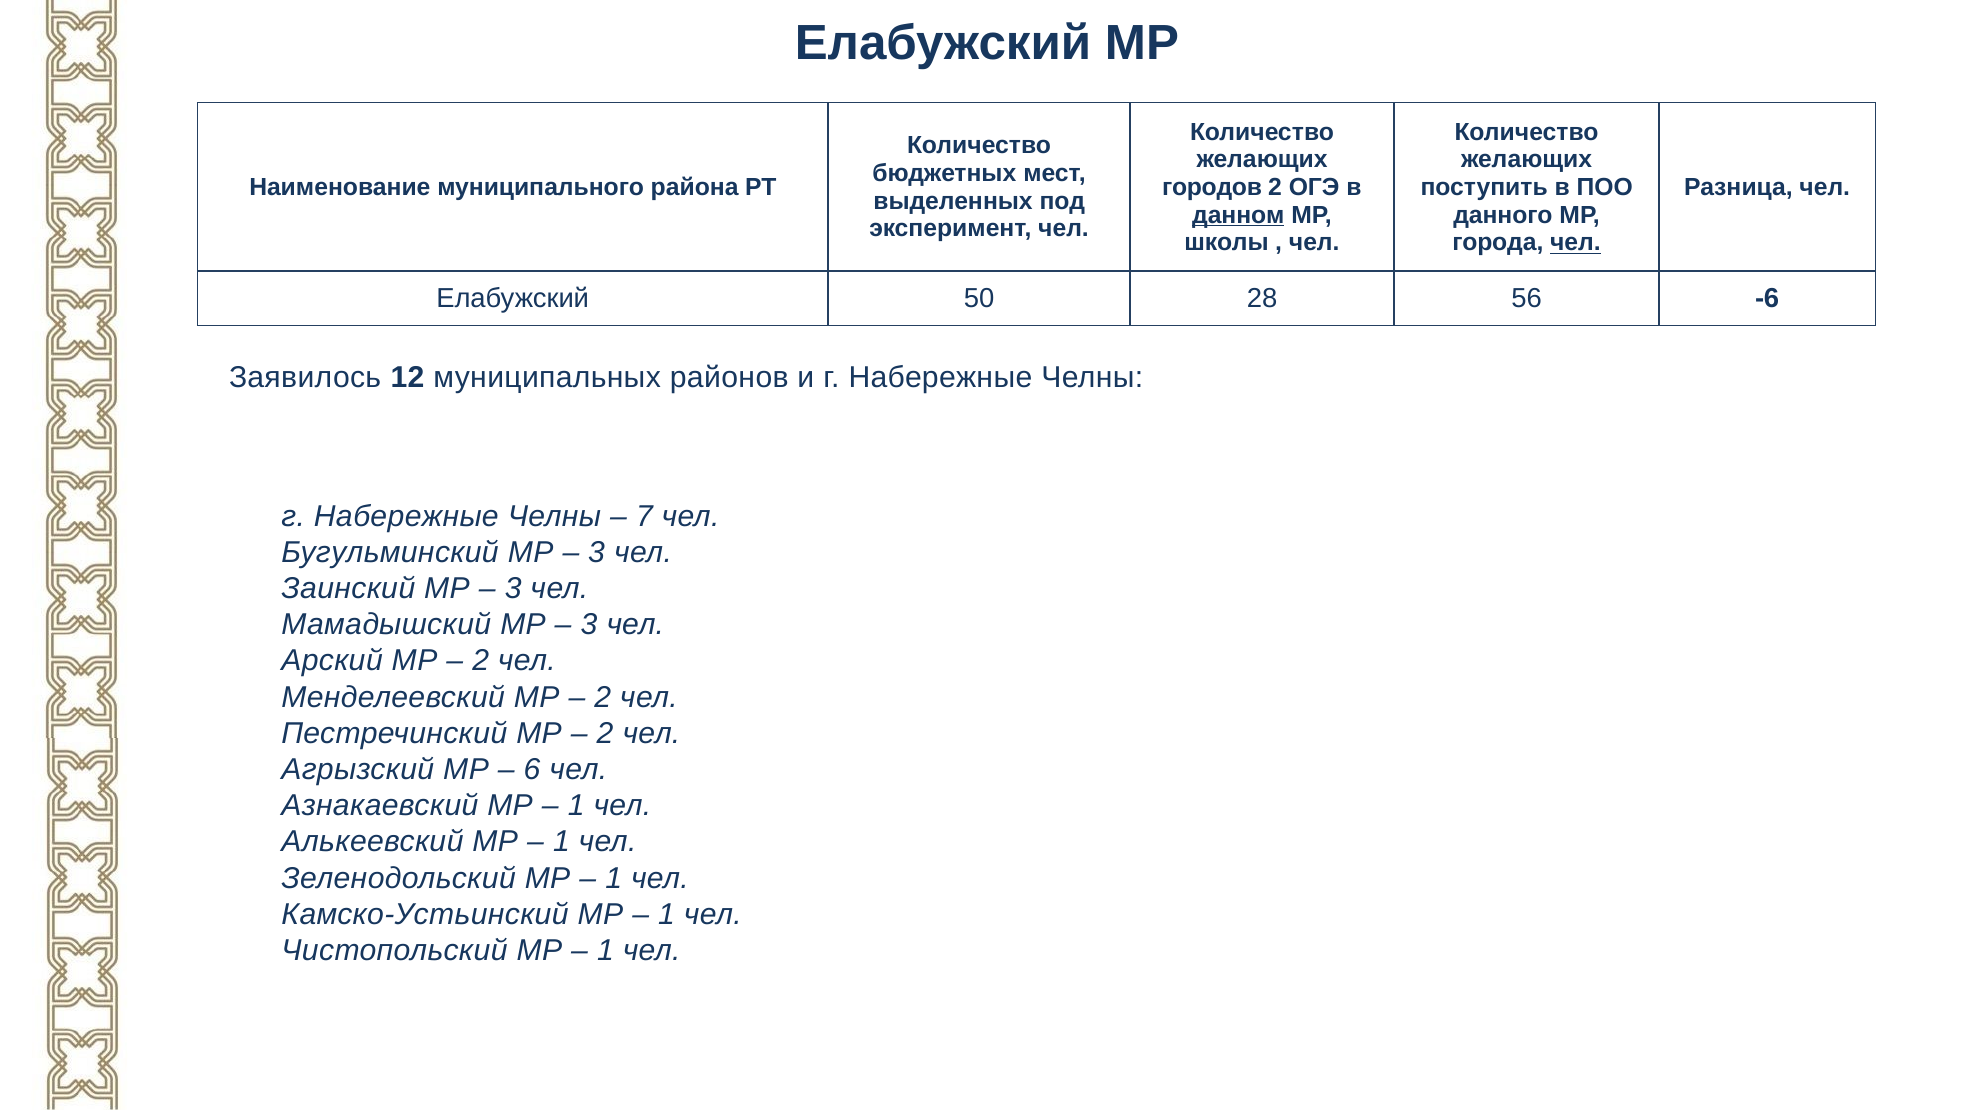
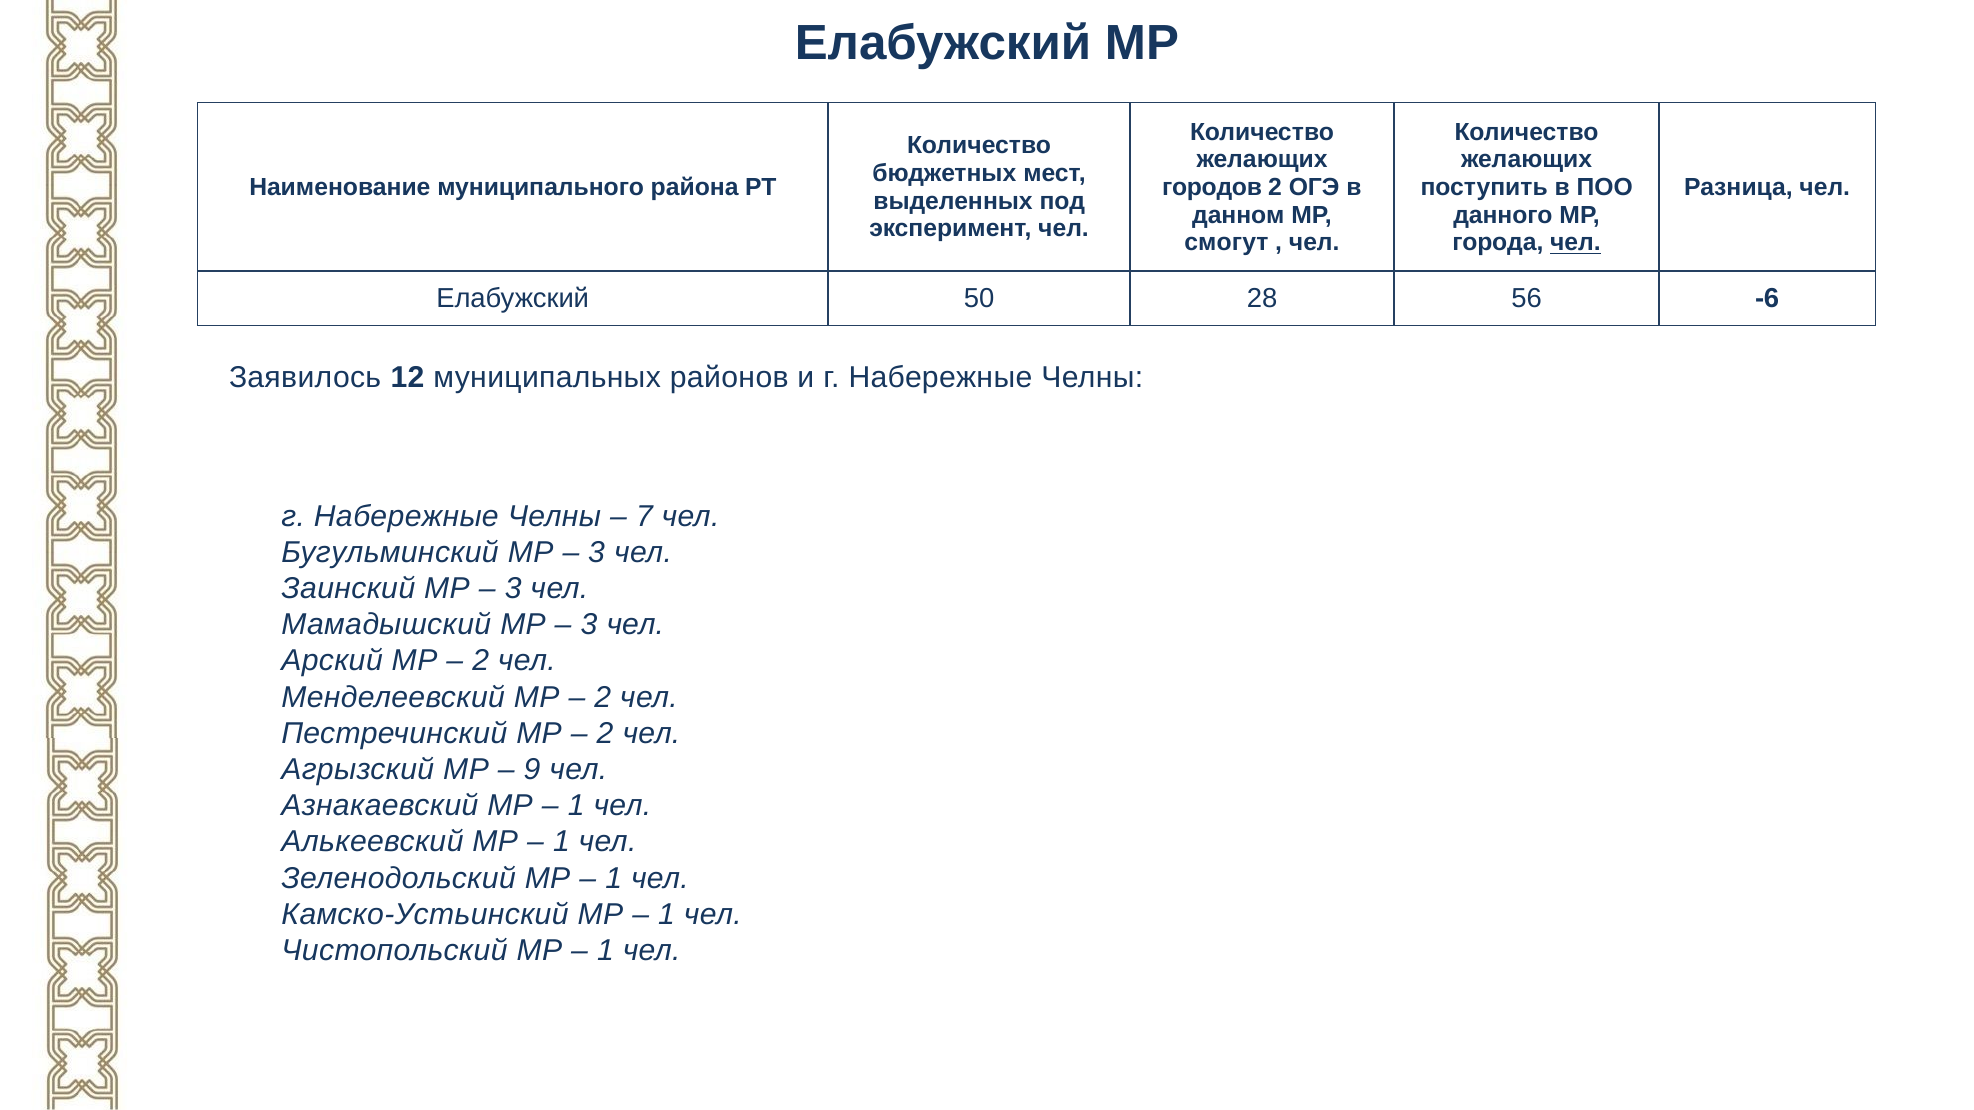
данном underline: present -> none (1238, 215)
школы: школы -> смогут (1226, 243)
6: 6 -> 9 (532, 770)
